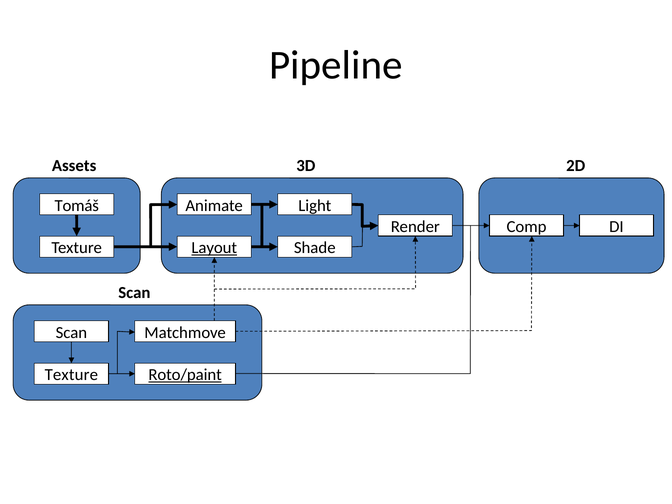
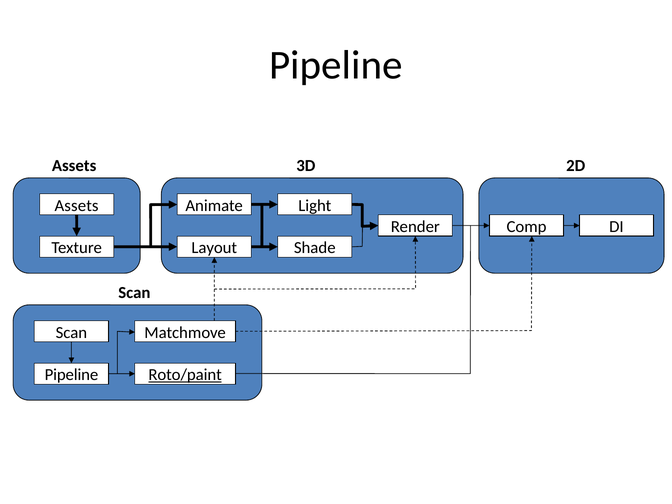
Tomáš: Tomáš -> Assets (77, 206)
Layout underline: present -> none (214, 248)
Texture: Texture -> Pipeline (71, 375)
